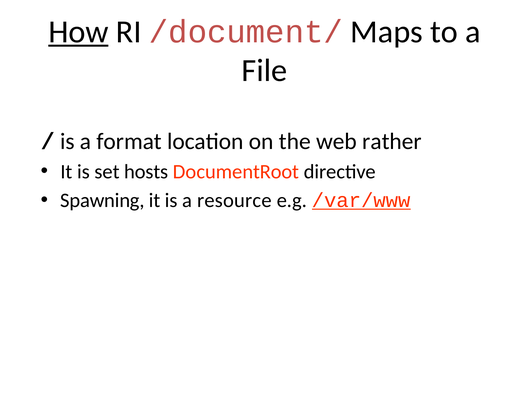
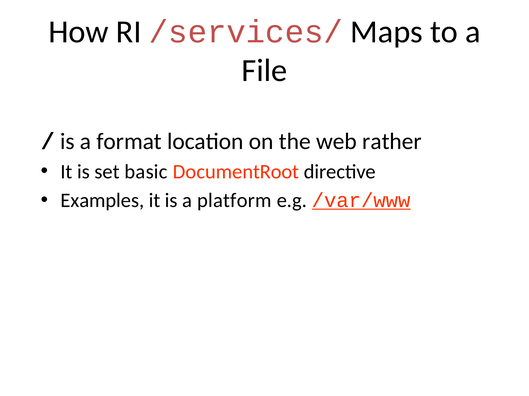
How underline: present -> none (78, 32)
/document/: /document/ -> /services/ (246, 32)
hosts: hosts -> basic (146, 172)
Spawning: Spawning -> Examples (102, 201)
resource: resource -> platform (234, 201)
